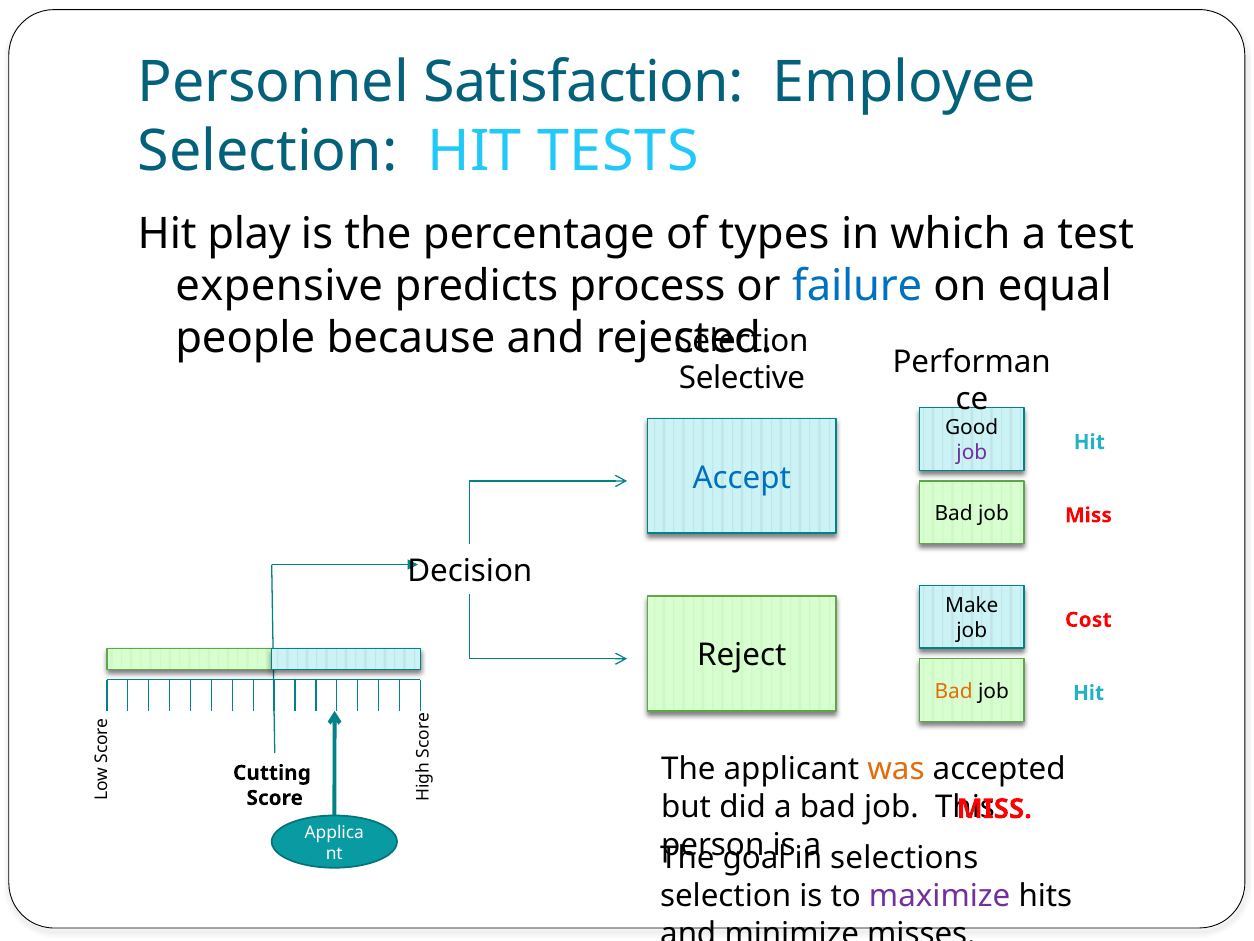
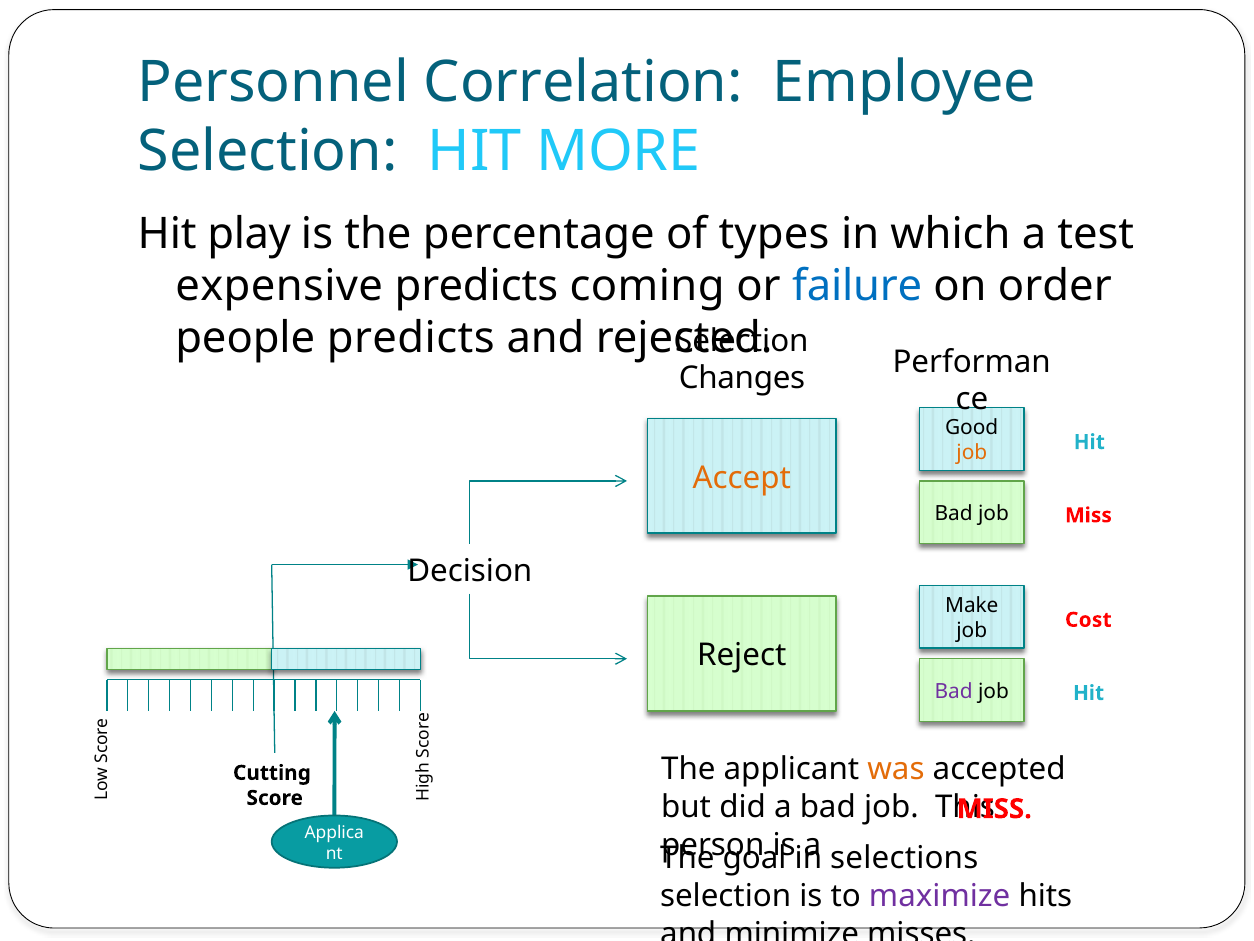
Satisfaction: Satisfaction -> Correlation (583, 82)
TESTS: TESTS -> MORE (618, 151)
process: process -> coming (647, 286)
equal: equal -> order (1055, 286)
people because: because -> predicts (411, 338)
Selective: Selective -> Changes (742, 378)
job colour: purple -> orange (972, 453)
Accept colour: blue -> orange (742, 478)
Bad colour: orange -> purple (954, 691)
